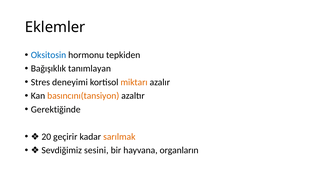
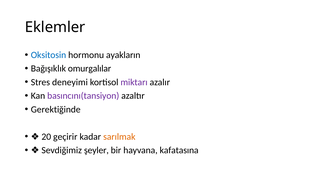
tepkiden: tepkiden -> ayakların (123, 55)
tanımlayan: tanımlayan -> omurgalılar (90, 69)
miktarı colour: orange -> purple (134, 82)
basıncını(tansiyon colour: orange -> purple (83, 96)
sesini: sesini -> şeyler (96, 150)
organların: organların -> kafatasına (179, 150)
